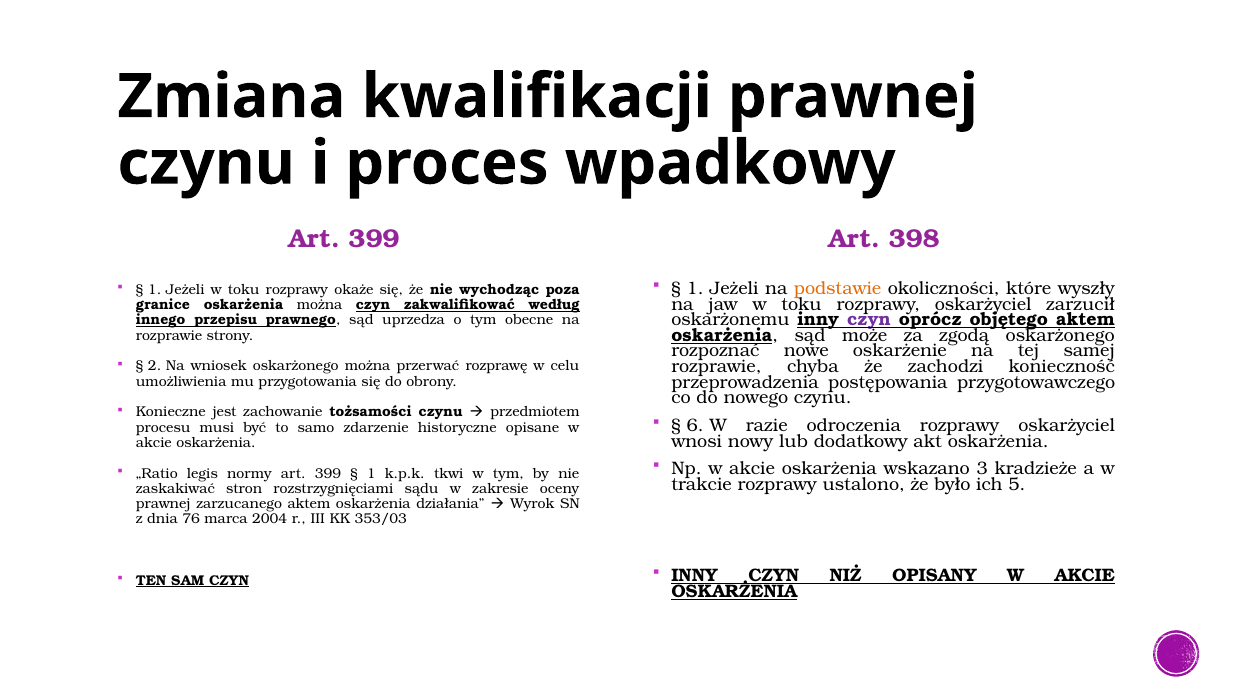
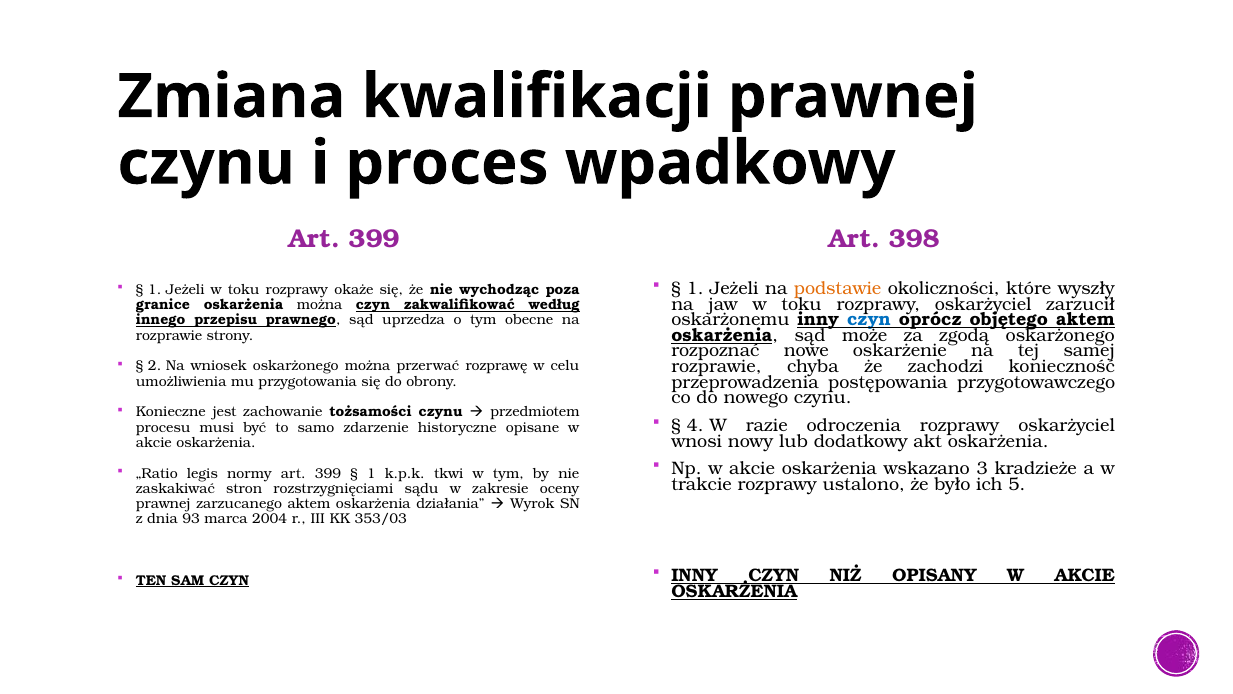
czyn colour: purple -> blue (869, 320)
6: 6 -> 4 (695, 425)
76: 76 -> 93 (191, 519)
